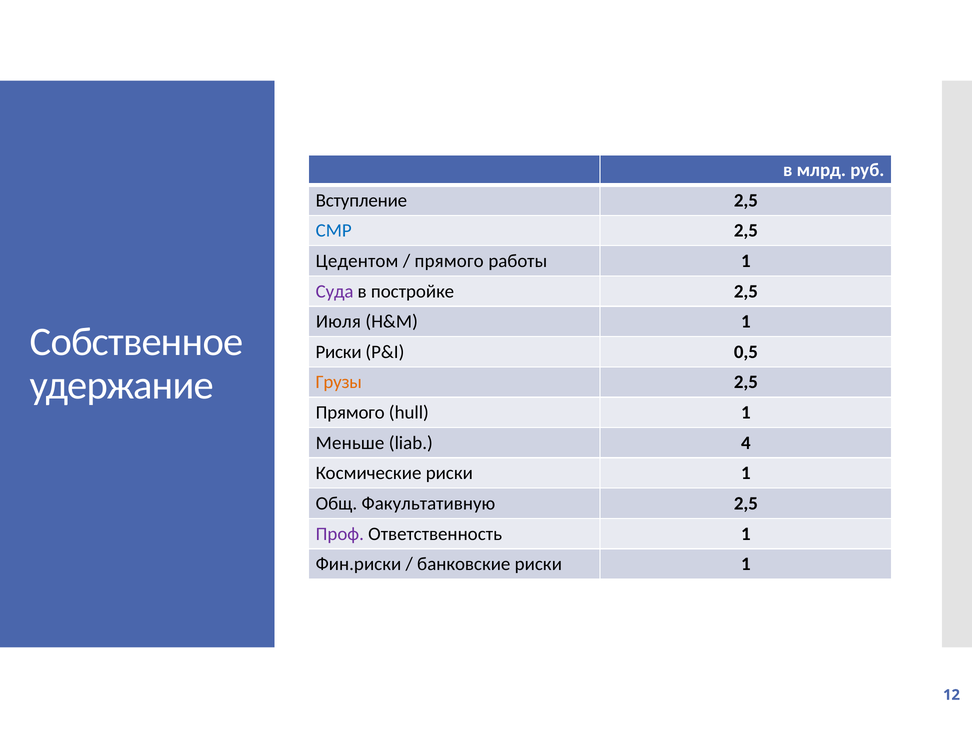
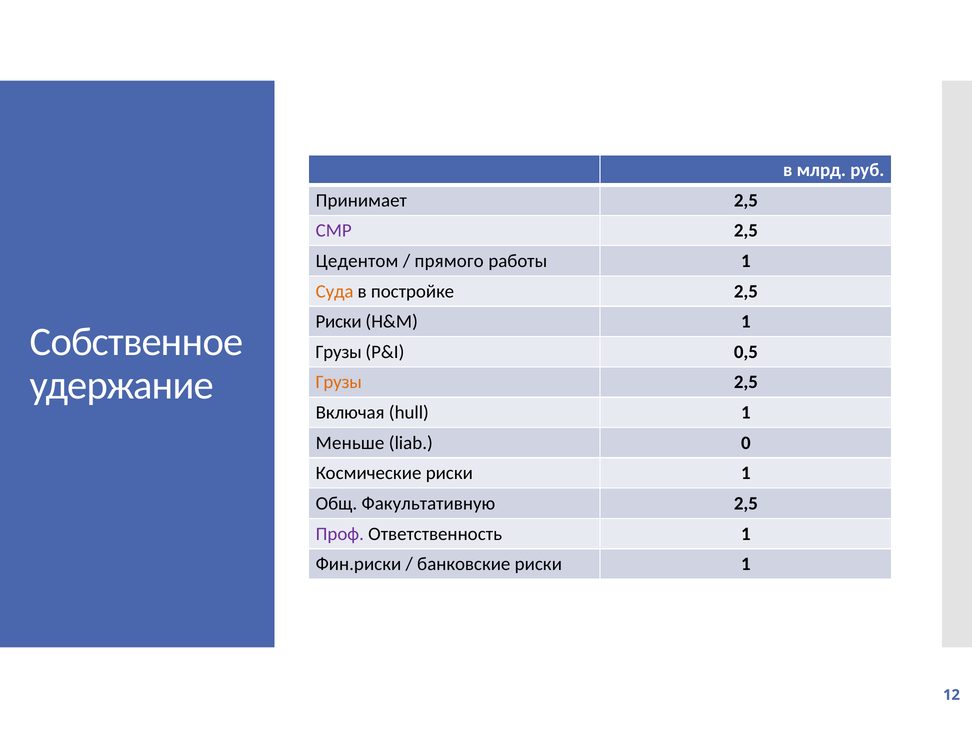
Вступление: Вступление -> Принимает (361, 200)
СМР colour: blue -> purple (334, 231)
Суда colour: purple -> orange (335, 291)
Июля: Июля -> Риски (339, 322)
Риски: Риски -> Грузы (339, 352)
Прямого: Прямого -> Включая (350, 413)
4: 4 -> 0 (746, 443)
